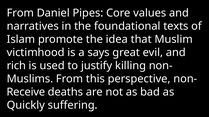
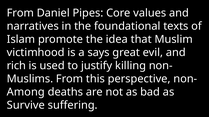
Receive: Receive -> Among (26, 92)
Quickly: Quickly -> Survive (26, 106)
